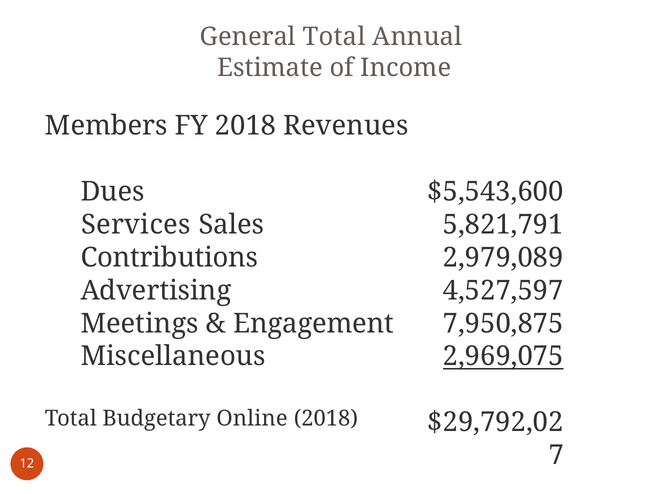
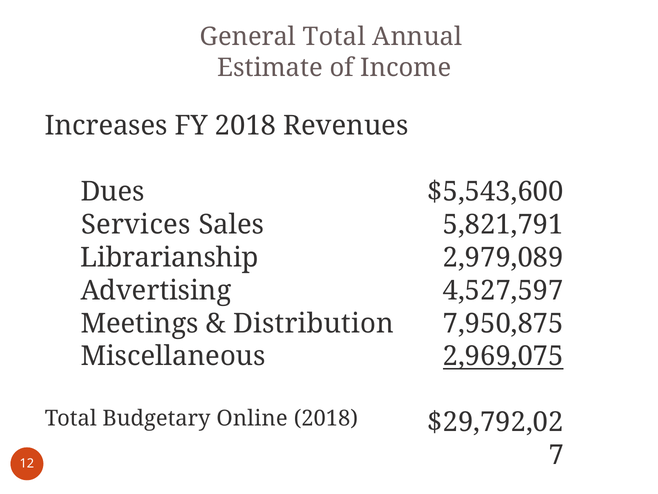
Members: Members -> Increases (106, 126)
Contributions: Contributions -> Librarianship (169, 257)
Engagement: Engagement -> Distribution (313, 323)
